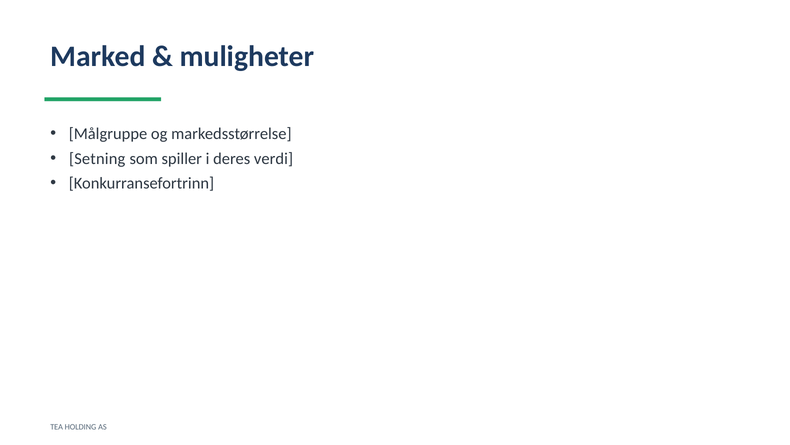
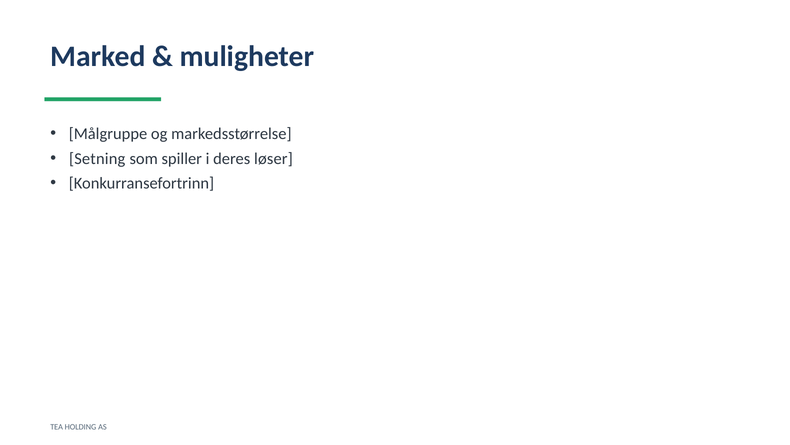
verdi: verdi -> løser (273, 159)
